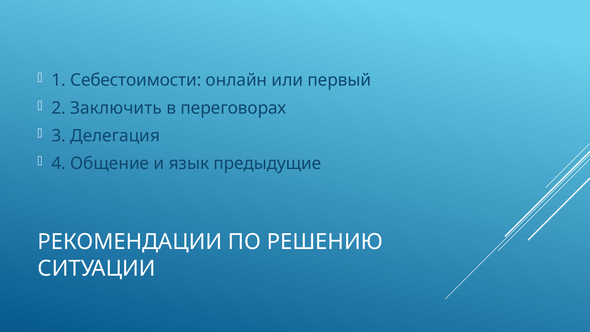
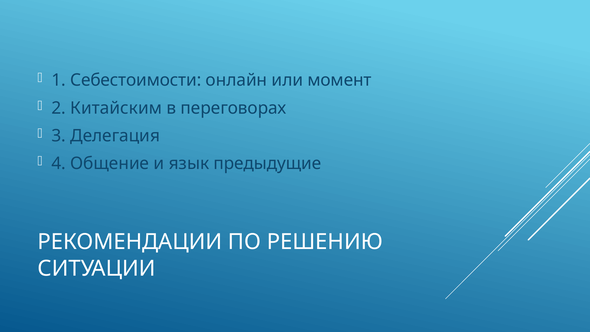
первый: первый -> момент (339, 80)
Заключить: Заключить -> Китайским (116, 108)
